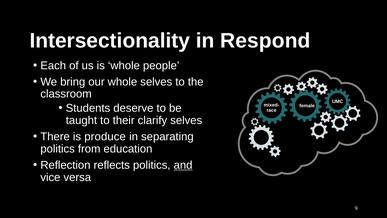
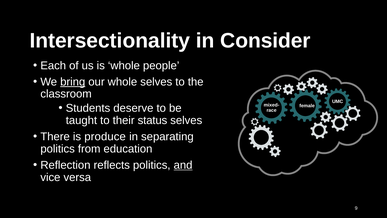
Respond: Respond -> Consider (265, 41)
bring underline: none -> present (73, 82)
clarify: clarify -> status (152, 120)
